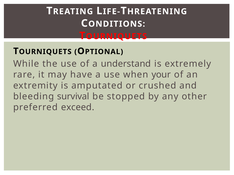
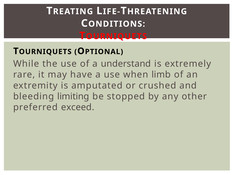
your: your -> limb (161, 75)
survival: survival -> limiting (73, 97)
